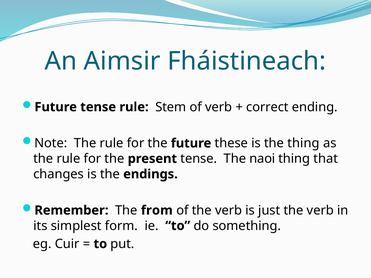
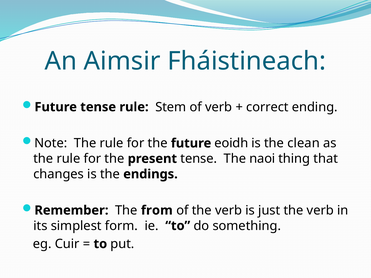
these: these -> eoidh (231, 143)
the thing: thing -> clean (303, 143)
